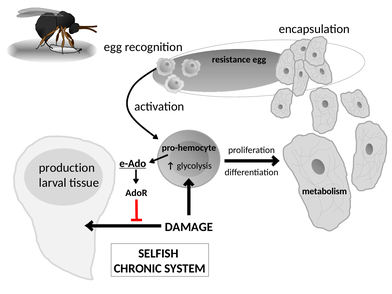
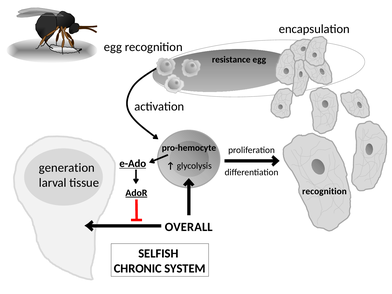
production: production -> generation (67, 168)
metabolism: metabolism -> recognition (324, 191)
AdoR underline: none -> present (136, 193)
DAMAGE: DAMAGE -> OVERALL (189, 227)
